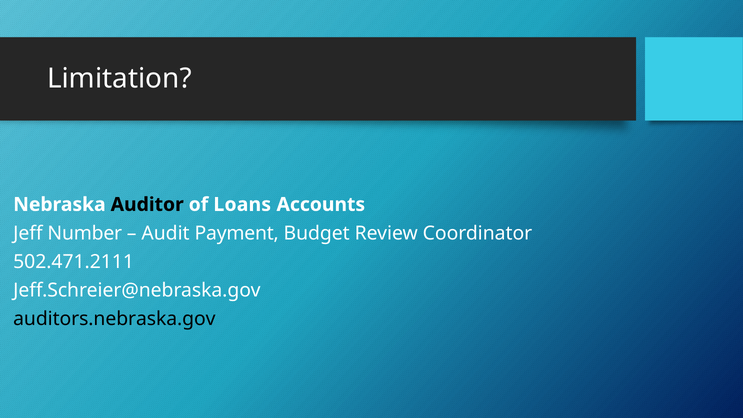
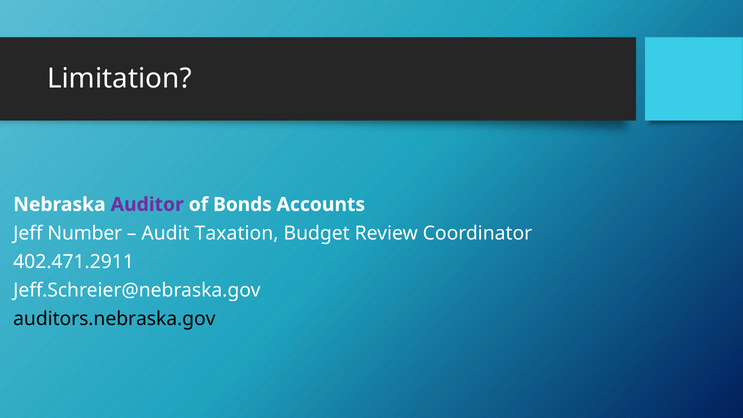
Auditor colour: black -> purple (147, 205)
Loans: Loans -> Bonds (242, 205)
Payment: Payment -> Taxation (237, 233)
502.471.2111: 502.471.2111 -> 402.471.2911 (74, 262)
